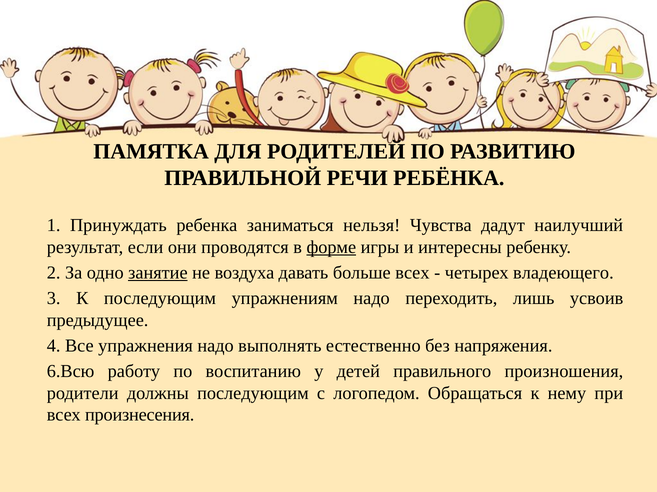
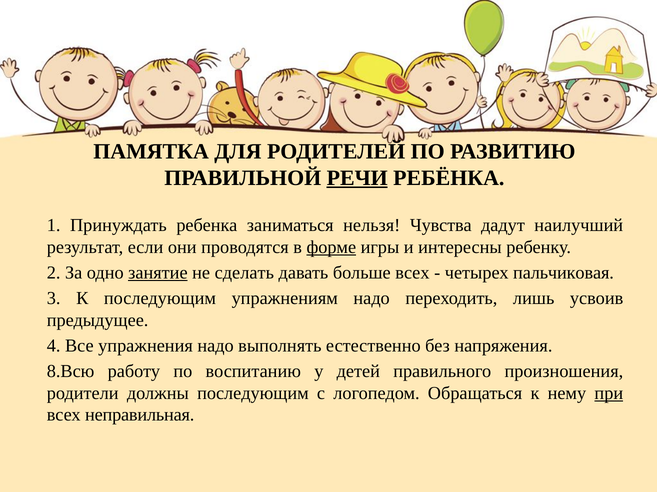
РЕЧИ underline: none -> present (357, 178)
воздуха: воздуха -> сделать (244, 273)
владеющего: владеющего -> пальчиковая (563, 273)
6.Всю: 6.Всю -> 8.Всю (71, 372)
при underline: none -> present (609, 394)
произнесения: произнесения -> неправильная (140, 416)
